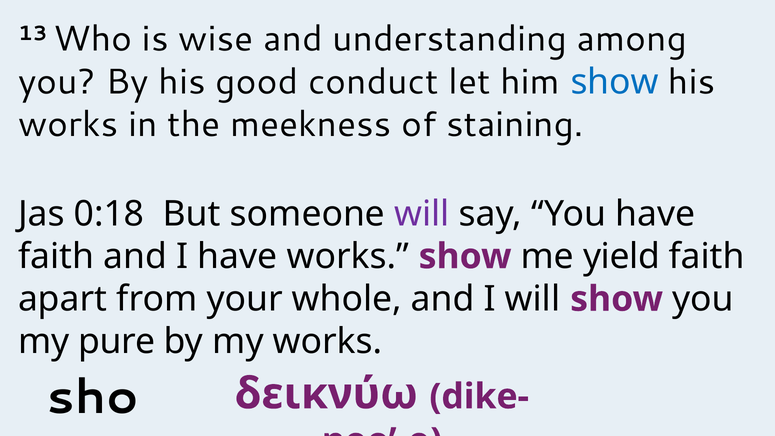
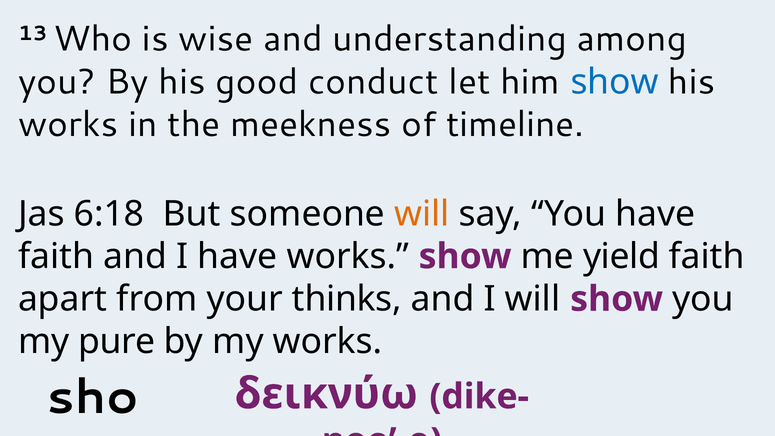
staining: staining -> timeline (515, 124)
0:18: 0:18 -> 6:18 (109, 214)
will colour: purple -> orange (422, 214)
whole: whole -> thinks (347, 299)
